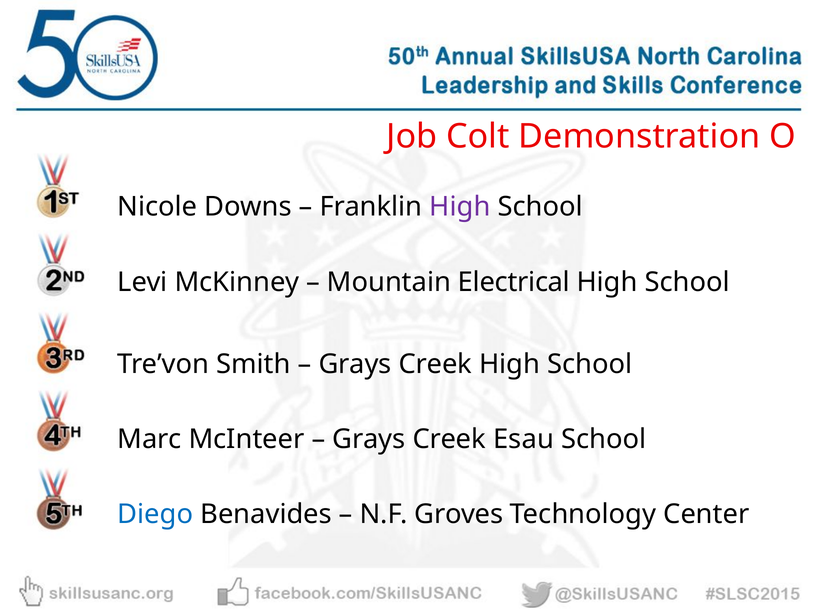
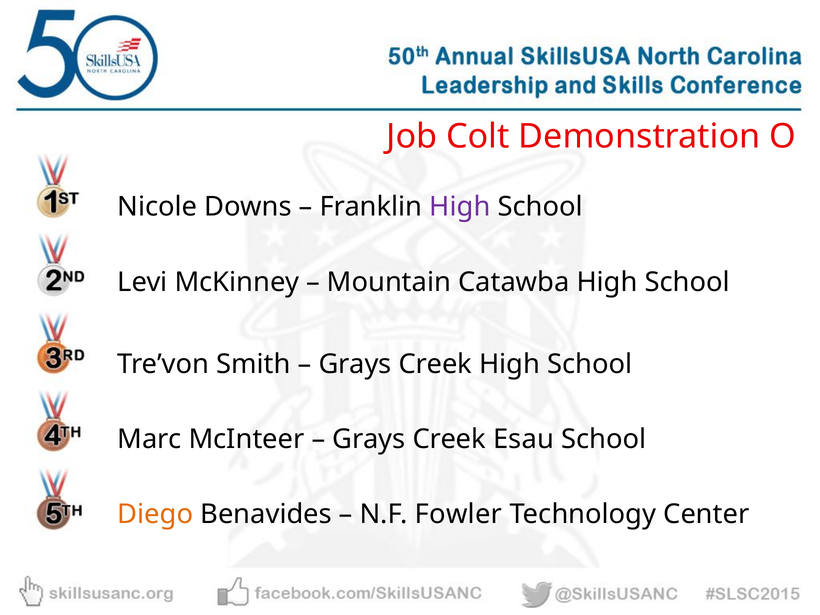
Electrical: Electrical -> Catawba (514, 282)
Diego colour: blue -> orange (155, 514)
Groves: Groves -> Fowler (459, 514)
